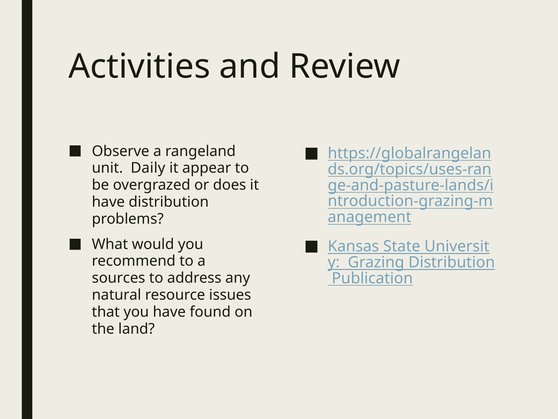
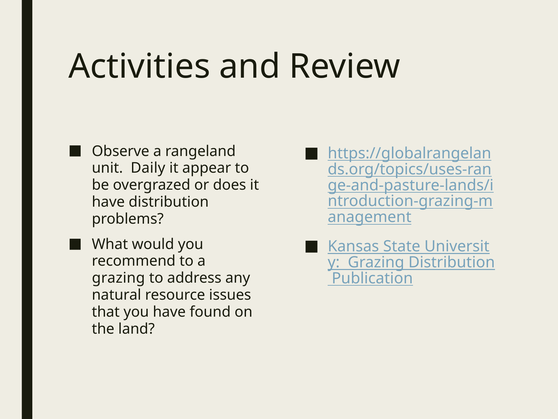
sources: sources -> grazing (118, 278)
